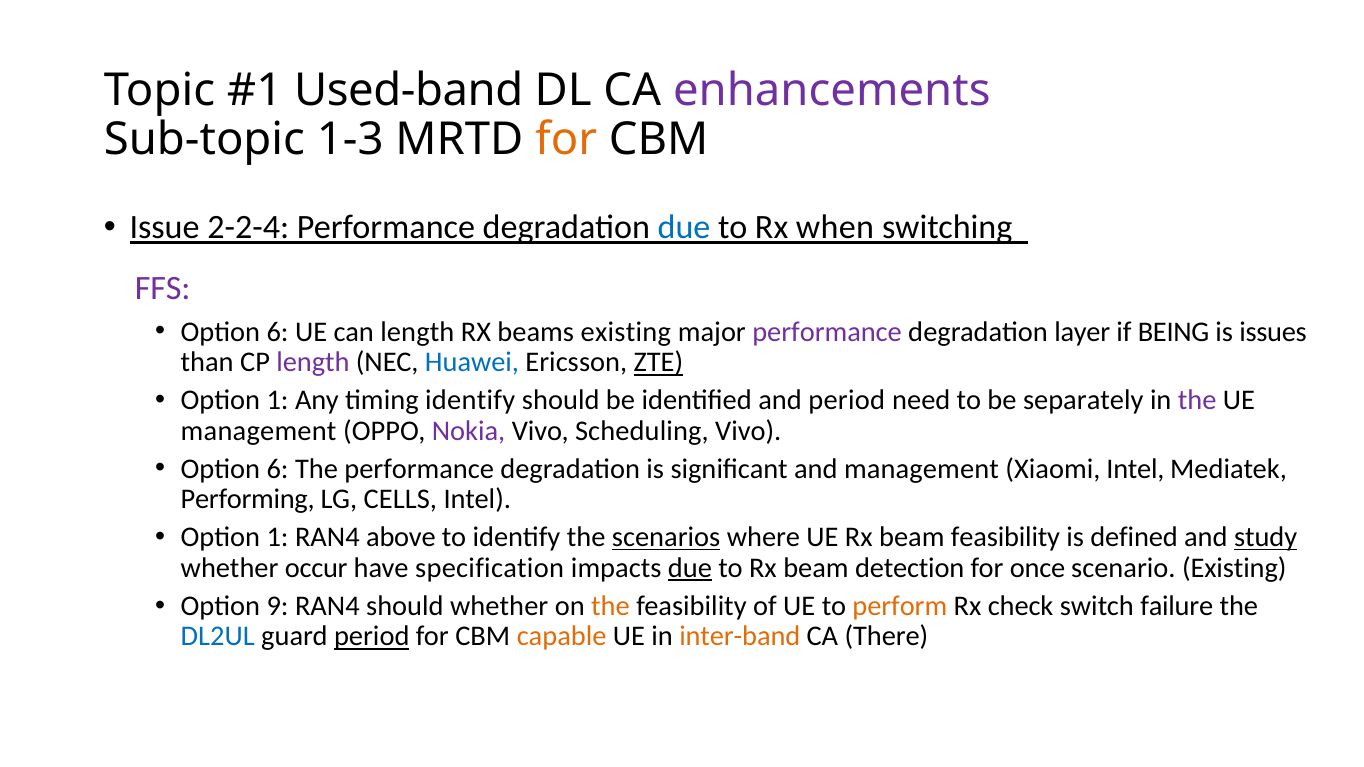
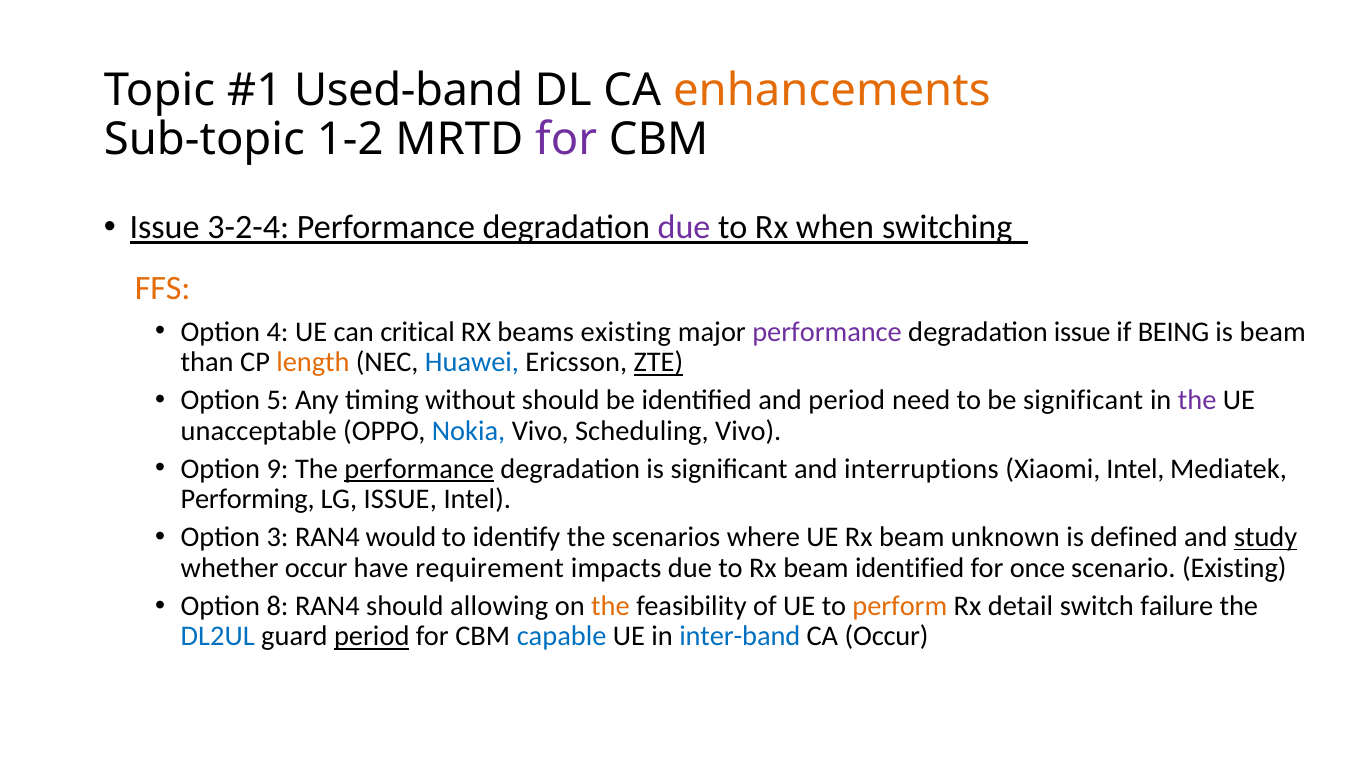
enhancements colour: purple -> orange (832, 90)
1-3: 1-3 -> 1-2 (350, 139)
for colour: orange -> purple (566, 139)
2-2-4: 2-2-4 -> 3-2-4 (248, 228)
due colour: blue -> purple (684, 228)
FFS colour: purple -> orange (163, 288)
6: 6 -> 4 (278, 332)
can length: length -> critical (418, 332)
degradation layer: layer -> issue (1082, 332)
is issues: issues -> beam (1273, 332)
length colour: purple -> orange (313, 363)
1: 1 -> 5 (278, 400)
timing identify: identify -> without (470, 400)
be separately: separately -> significant (1083, 400)
management: management -> unacceptable (259, 431)
Nokia colour: purple -> blue (469, 431)
6: 6 -> 9 (278, 469)
performance underline: none -> present (419, 469)
and management: management -> interruptions (921, 469)
LG CELLS: CELLS -> ISSUE (400, 500)
1: 1 -> 3 (278, 537)
above: above -> would (401, 537)
scenarios underline: present -> none (666, 537)
beam feasibility: feasibility -> unknown (1005, 537)
specification: specification -> requirement (490, 568)
due underline: present -> none (690, 568)
beam detection: detection -> identified (910, 568)
9: 9 -> 8 (278, 606)
should whether: whether -> allowing (499, 606)
check: check -> detail (1021, 606)
capable colour: orange -> blue (562, 637)
inter-band colour: orange -> blue (740, 637)
CA There: There -> Occur (887, 637)
